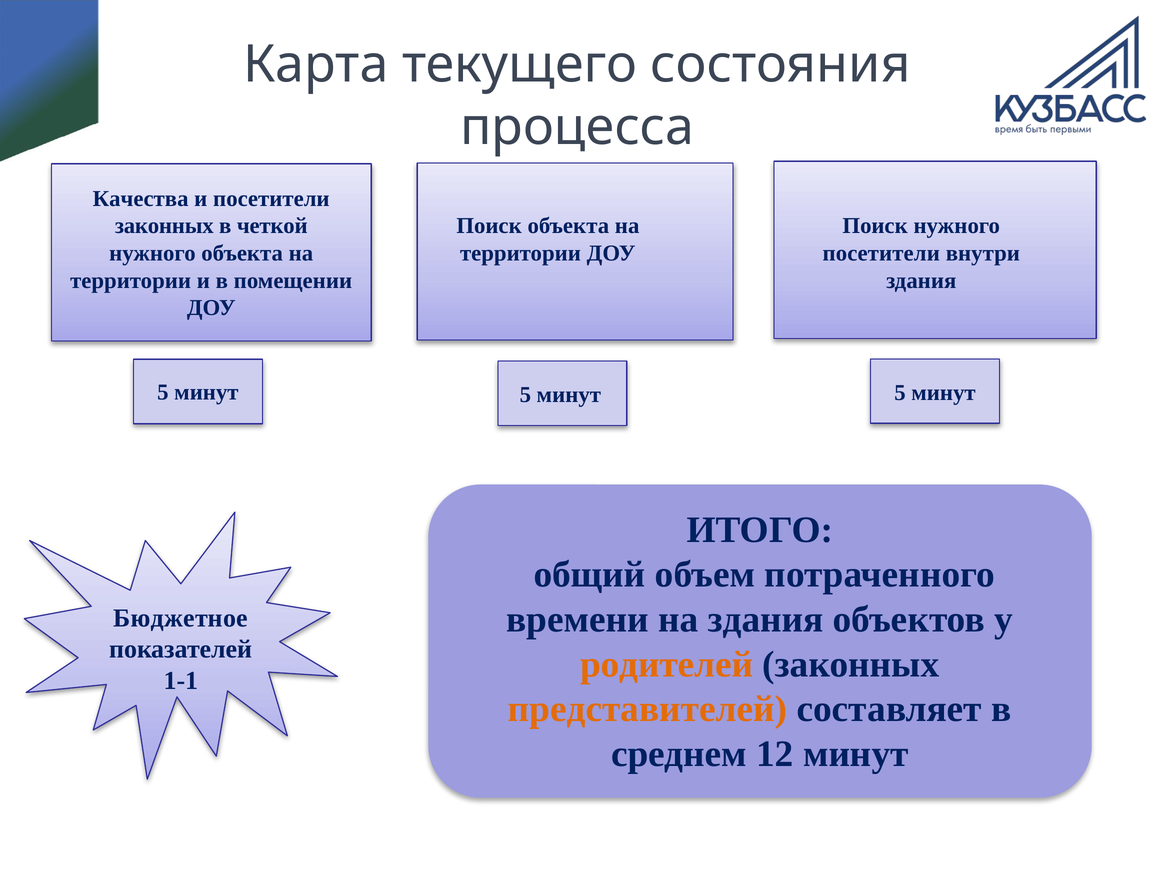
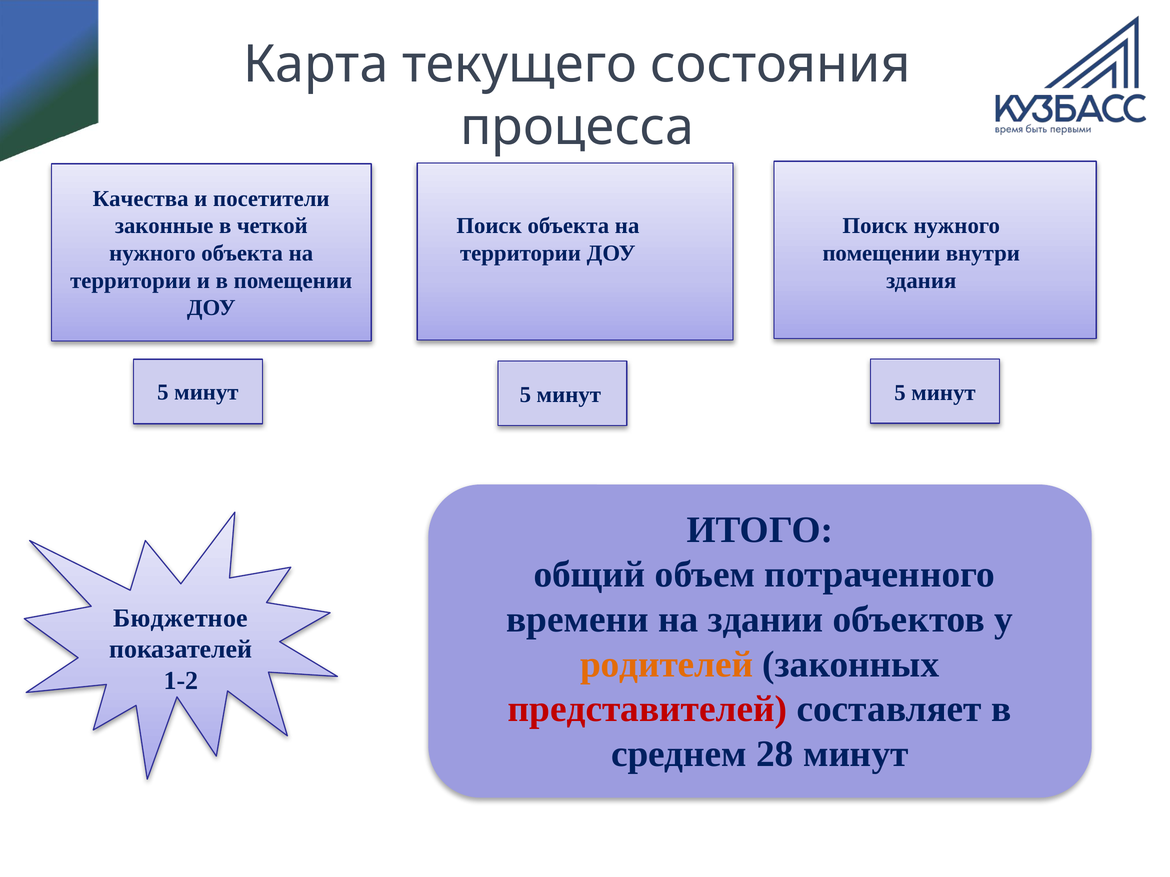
законных: законных -> законные (164, 226)
посетители: посетители -> помещении (881, 253)
на здания: здания -> здании (766, 620)
1-1: 1-1 -> 1-2 (181, 681)
представителей colour: orange -> red (648, 709)
12: 12 -> 28 (775, 754)
